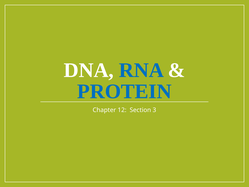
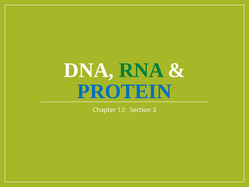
RNA colour: blue -> green (141, 70)
